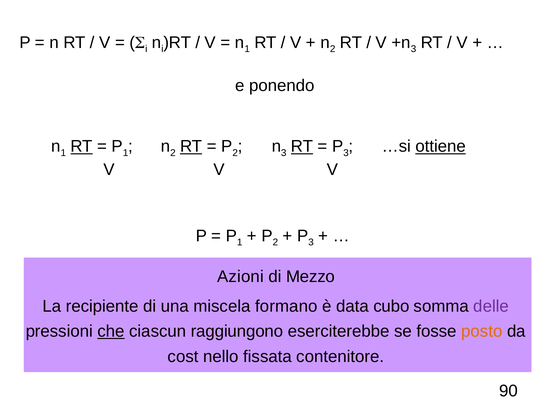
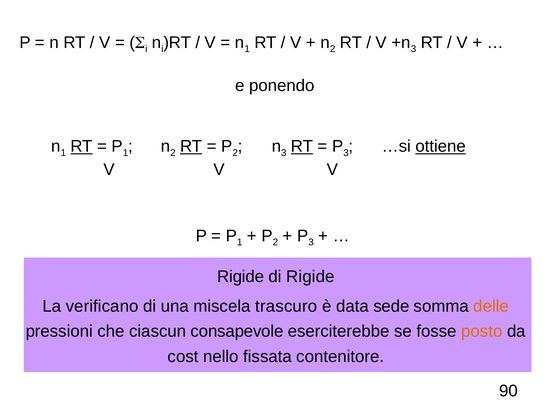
Azioni: Azioni -> Rigide (241, 276)
di Mezzo: Mezzo -> Rigide (310, 276)
recipiente: recipiente -> verificano (102, 306)
formano: formano -> trascuro (286, 306)
cubo: cubo -> sede (391, 306)
delle colour: purple -> orange (491, 306)
che underline: present -> none (111, 331)
raggiungono: raggiungono -> consapevole (237, 331)
